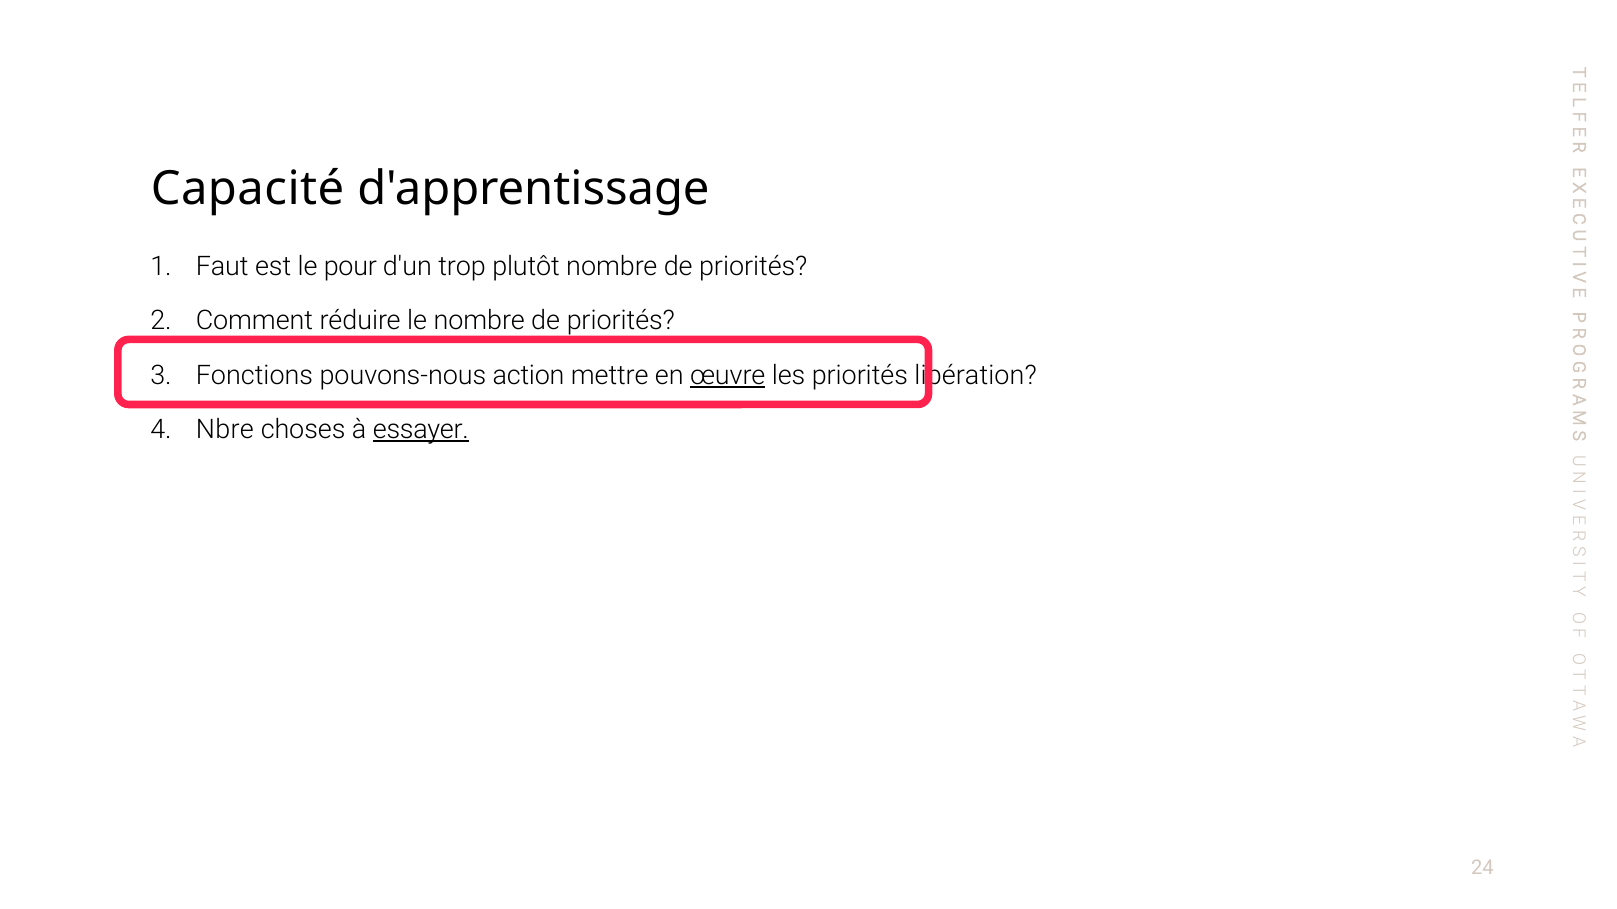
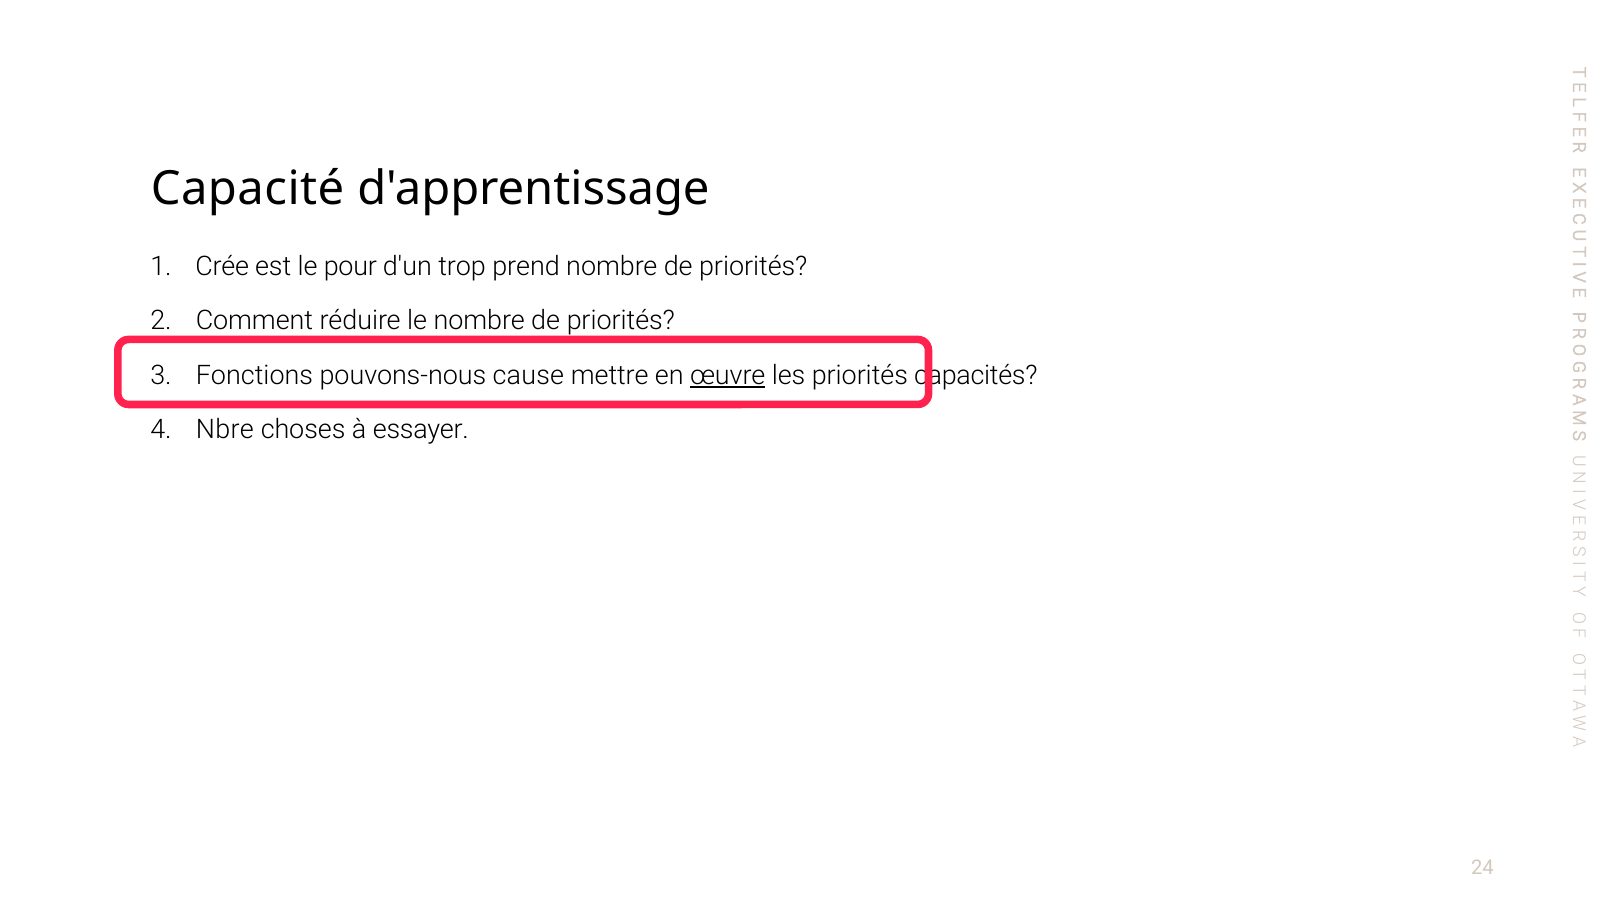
Faut: Faut -> Crée (222, 267)
plutôt: plutôt -> prend (526, 267)
action: action -> cause (528, 375)
libération: libération -> capacités (976, 375)
essayer underline: present -> none (421, 430)
